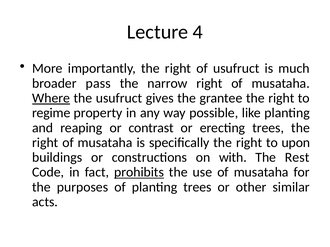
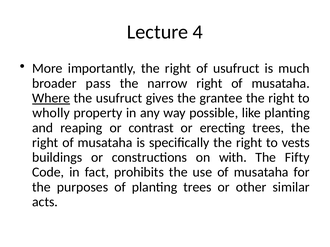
regime: regime -> wholly (51, 113)
upon: upon -> vests (296, 143)
Rest: Rest -> Fifty (297, 158)
prohibits underline: present -> none (139, 173)
